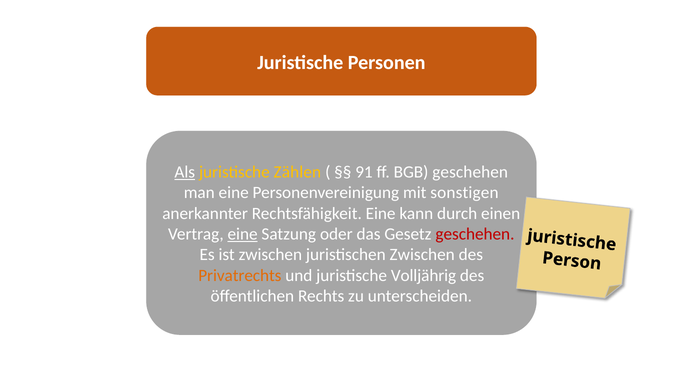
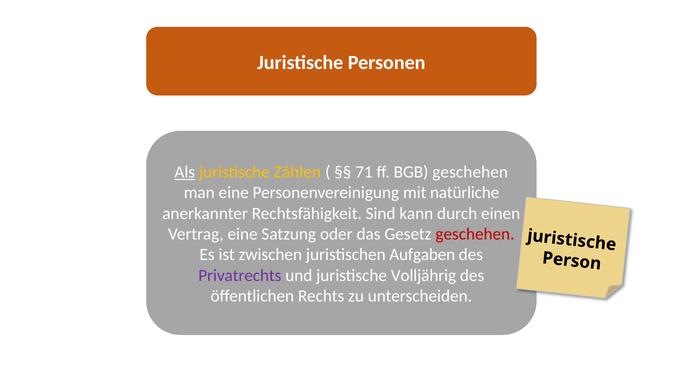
91: 91 -> 71 (364, 172)
sonstigen: sonstigen -> natürliche (465, 193)
Rechtsfähigkeit Eine: Eine -> Sind (381, 213)
eine underline: present -> none (243, 234)
juristischen Zwischen: Zwischen -> Aufgaben (422, 255)
Privatrechts colour: orange -> purple (240, 275)
